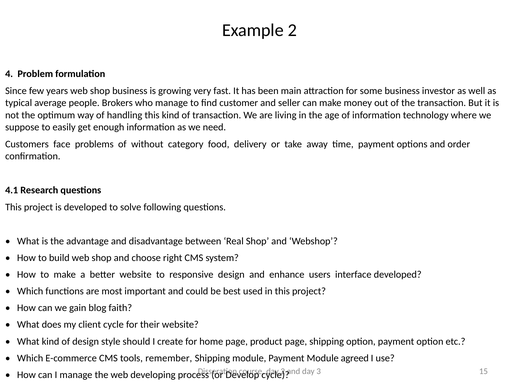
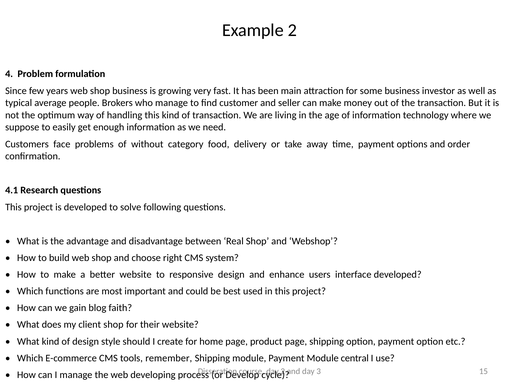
client cycle: cycle -> shop (113, 325)
agreed: agreed -> central (355, 358)
